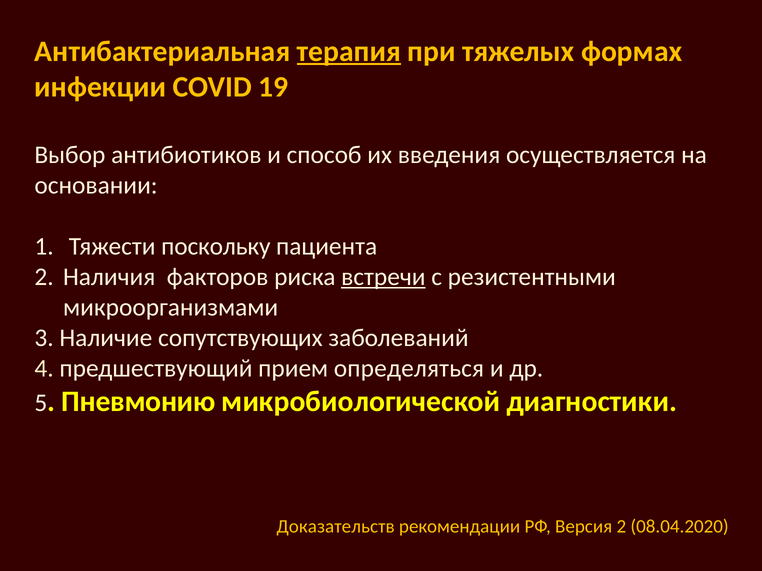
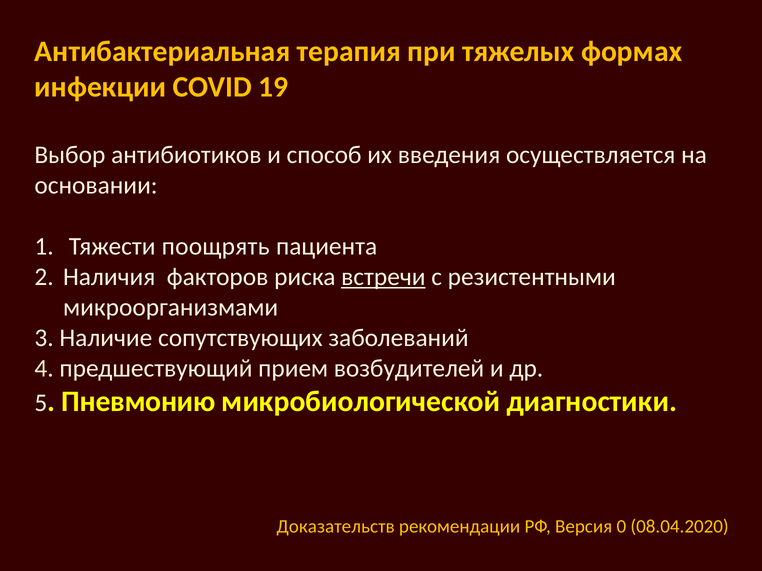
терапия underline: present -> none (349, 51)
поскольку: поскольку -> поощрять (216, 247)
определяться: определяться -> возбудителей (409, 369)
Версия 2: 2 -> 0 (621, 527)
